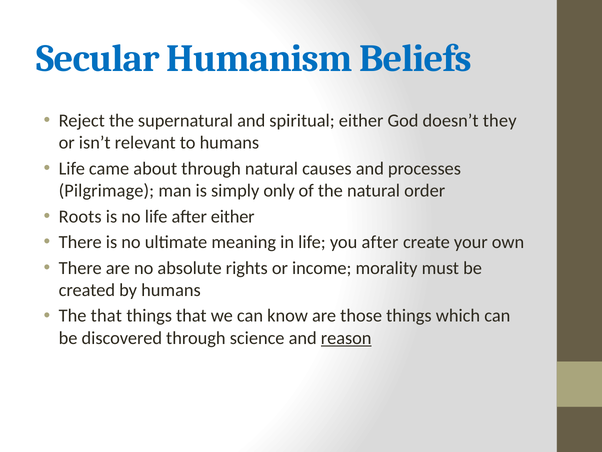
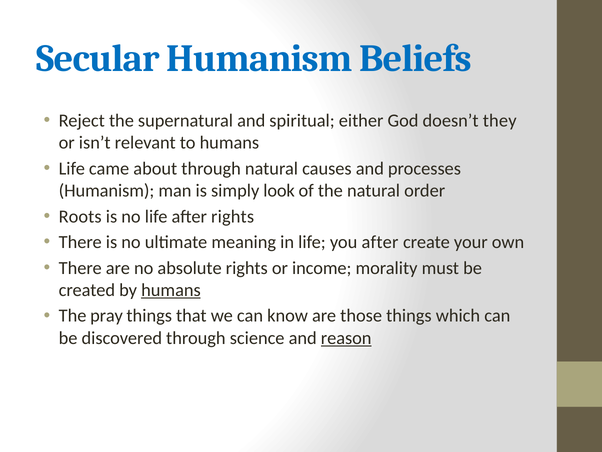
Pilgrimage: Pilgrimage -> Humanism (107, 191)
only: only -> look (279, 191)
after either: either -> rights (233, 216)
humans underline: none -> present (171, 290)
The that: that -> pray (107, 316)
